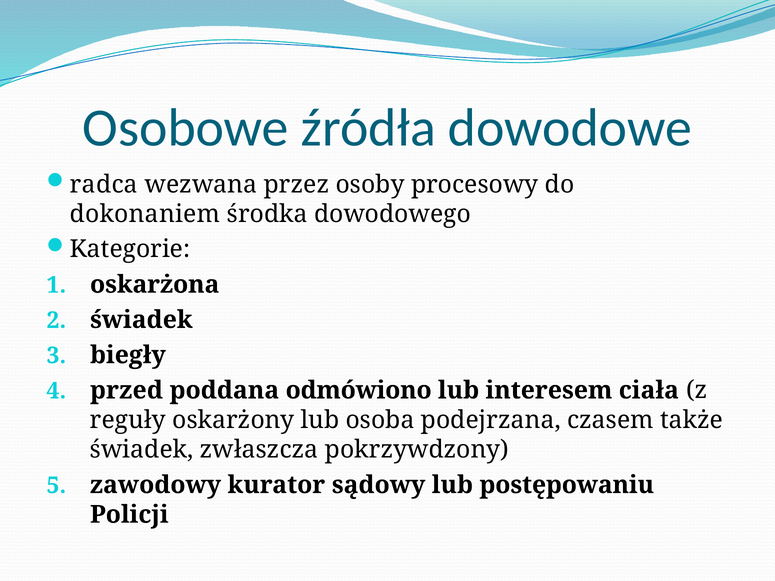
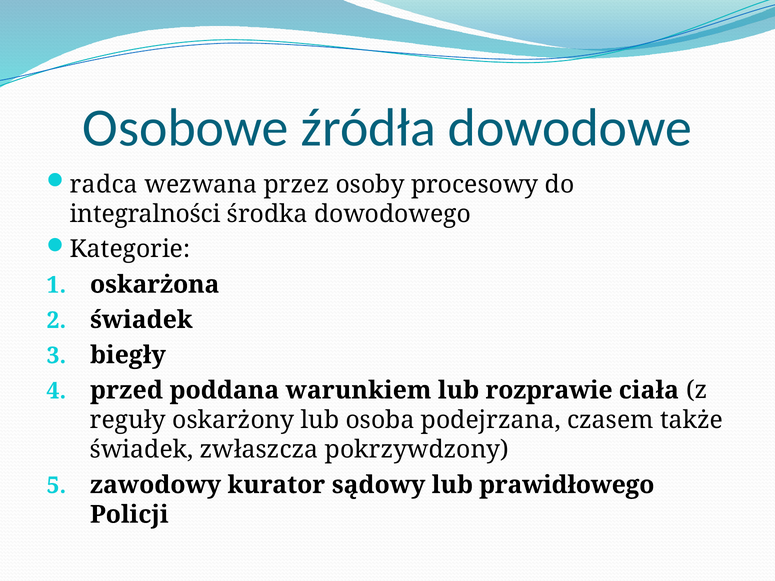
dokonaniem: dokonaniem -> integralności (145, 214)
odmówiono: odmówiono -> warunkiem (358, 390)
interesem: interesem -> rozprawie (549, 390)
postępowaniu: postępowaniu -> prawidłowego (567, 485)
